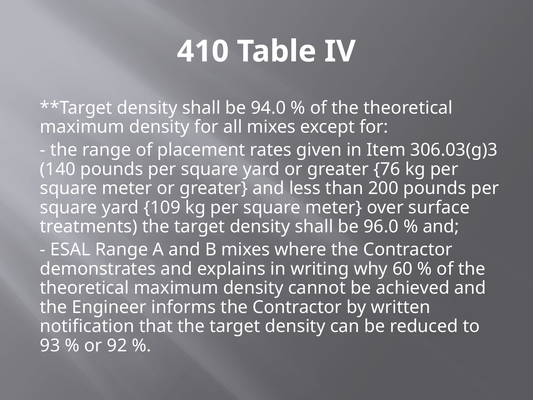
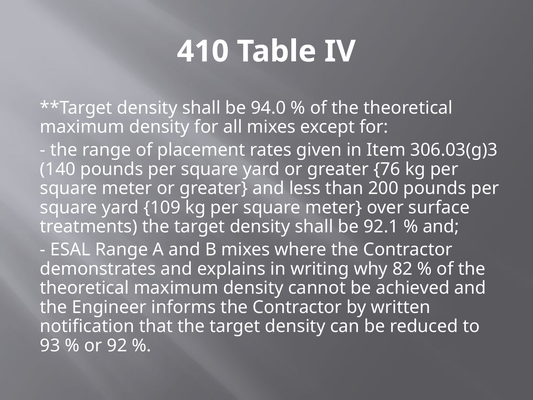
96.0: 96.0 -> 92.1 (381, 227)
60: 60 -> 82 (403, 269)
